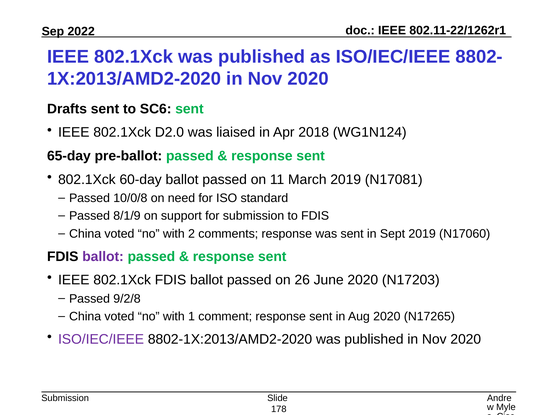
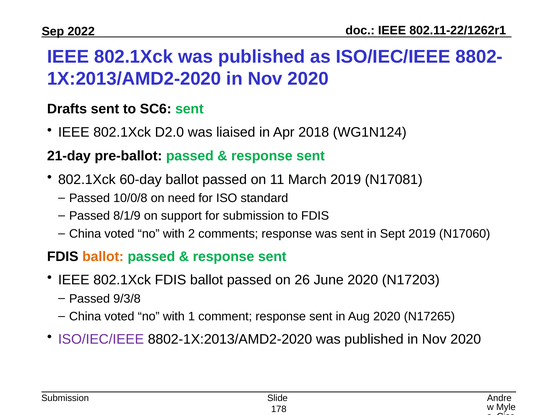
65-day: 65-day -> 21-day (69, 156)
ballot colour: purple -> orange (103, 256)
9/2/8: 9/2/8 -> 9/3/8 (127, 298)
